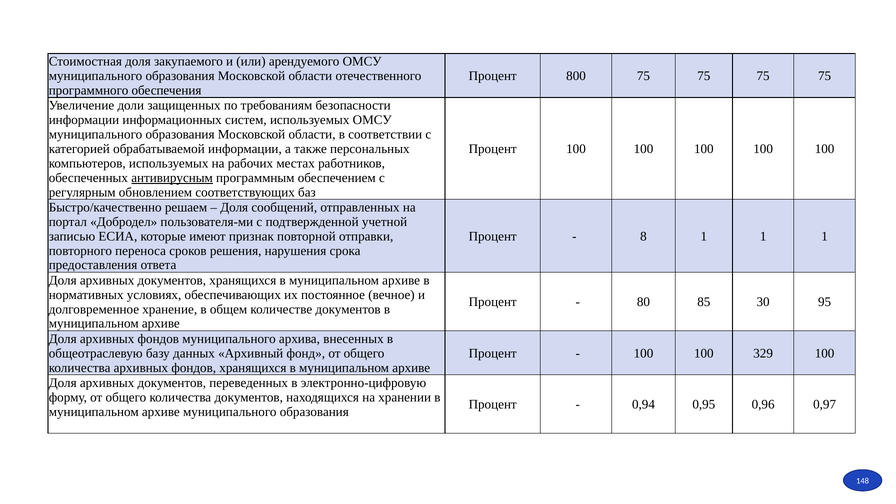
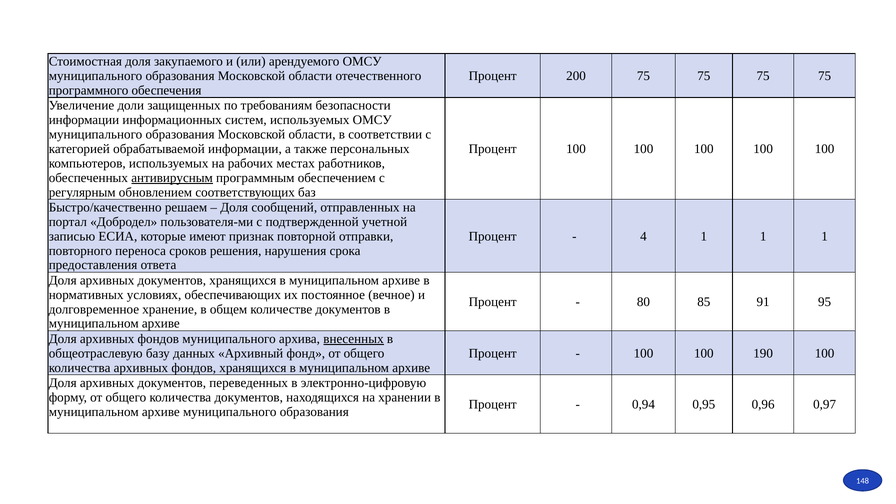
800: 800 -> 200 (576, 76)
8: 8 -> 4 (643, 236)
30: 30 -> 91 (763, 302)
внесенных underline: none -> present (353, 339)
329: 329 -> 190 (763, 353)
